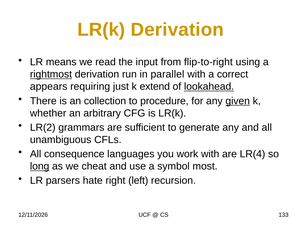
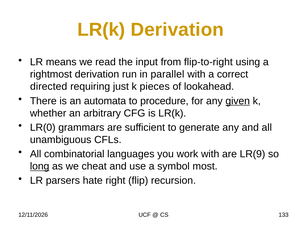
rightmost underline: present -> none (51, 74)
appears: appears -> directed (49, 87)
extend: extend -> pieces (155, 87)
lookahead underline: present -> none (209, 87)
collection: collection -> automata (105, 101)
LR(2: LR(2 -> LR(0 (43, 128)
consequence: consequence -> combinatorial (74, 154)
LR(4: LR(4 -> LR(9 (252, 154)
left: left -> flip (138, 181)
